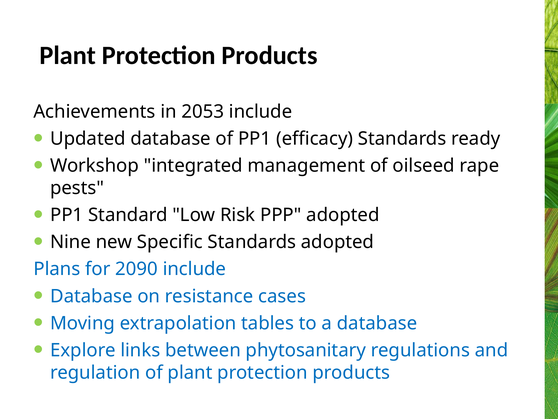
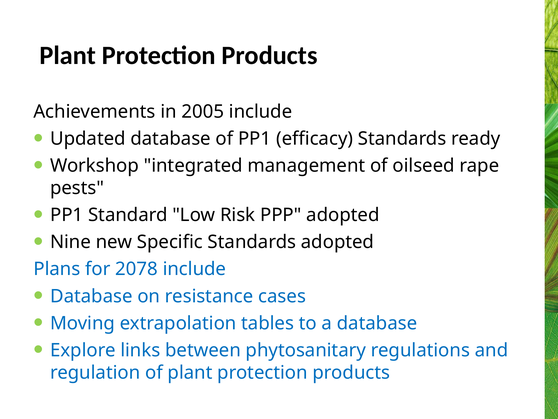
2053: 2053 -> 2005 (203, 112)
2090: 2090 -> 2078 (137, 269)
